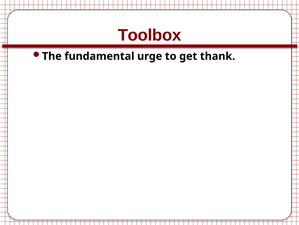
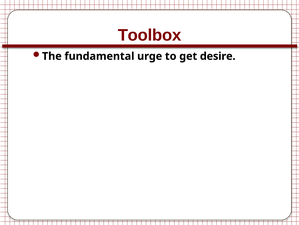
thank: thank -> desire (218, 56)
